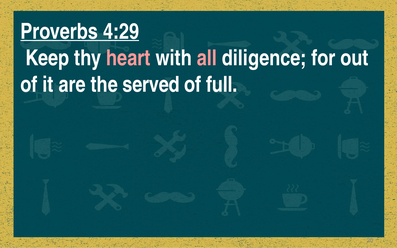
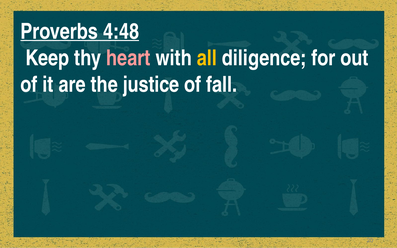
4:29: 4:29 -> 4:48 (121, 32)
all colour: pink -> yellow (207, 58)
served: served -> justice (151, 85)
full: full -> fall (222, 85)
